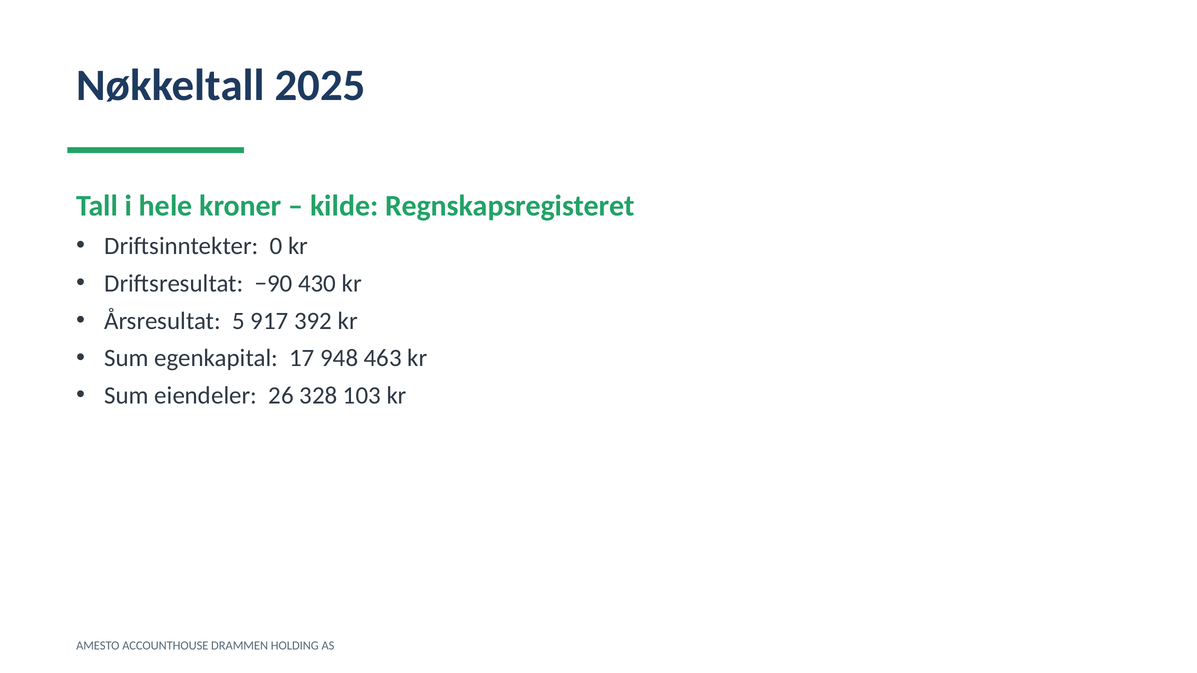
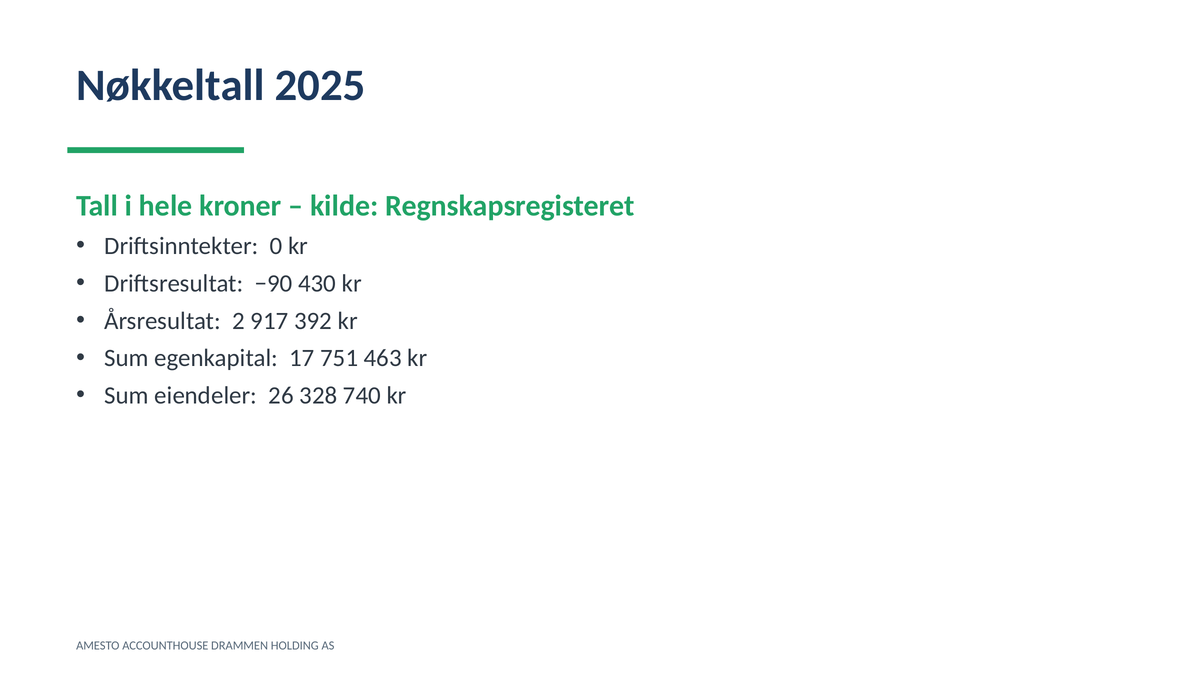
5: 5 -> 2 (239, 321)
948: 948 -> 751 (339, 358)
103: 103 -> 740 (362, 396)
